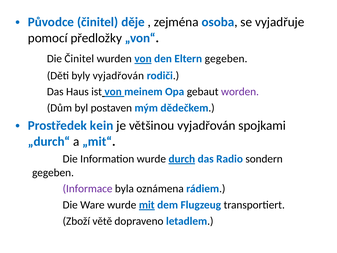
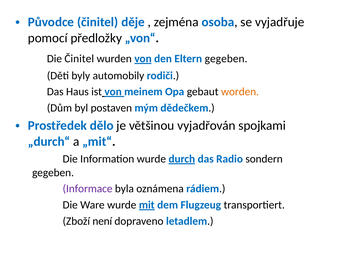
byly vyjadřován: vyjadřován -> automobily (118, 75)
worden colour: purple -> orange (240, 92)
kein: kein -> dělo (102, 125)
větě: větě -> není (102, 221)
